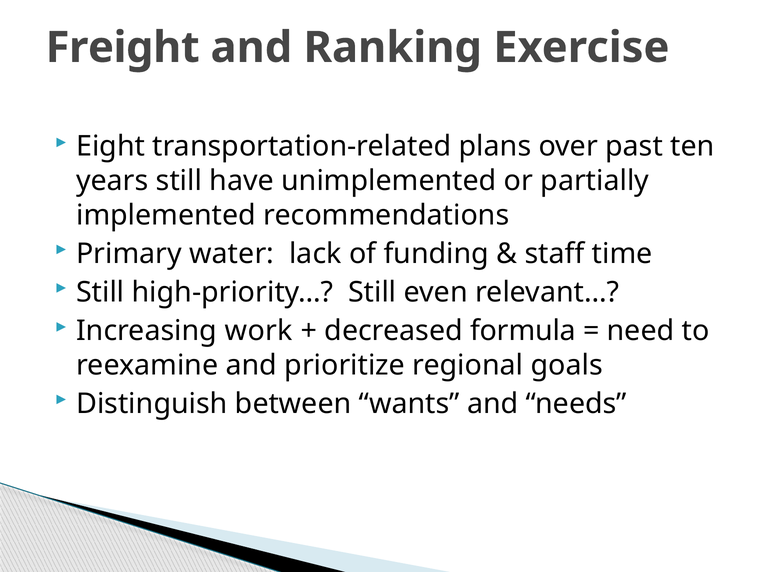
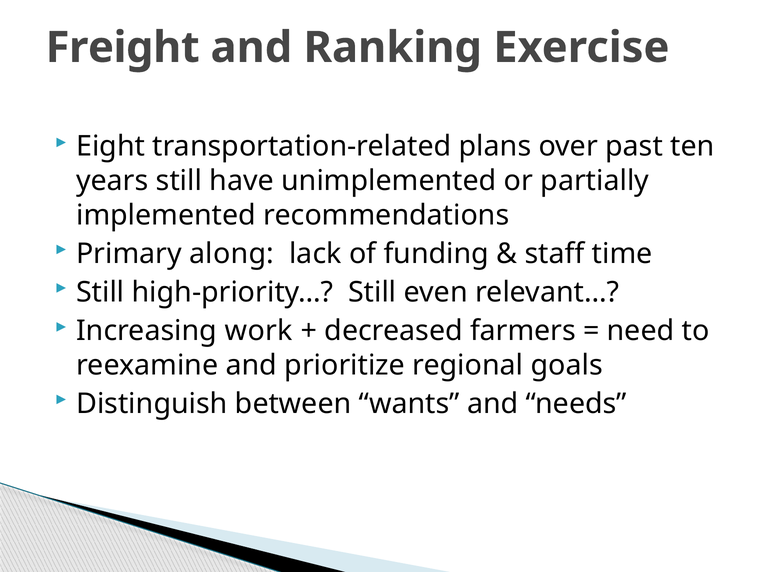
water: water -> along (232, 254)
formula: formula -> farmers (523, 331)
